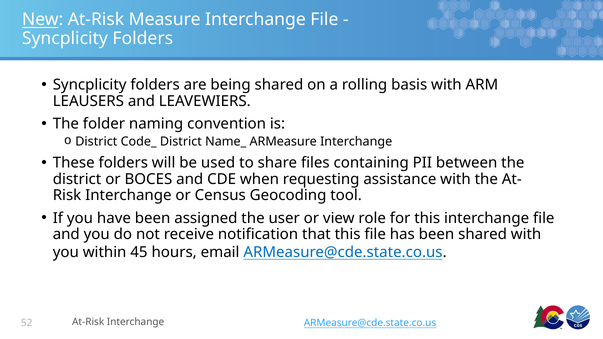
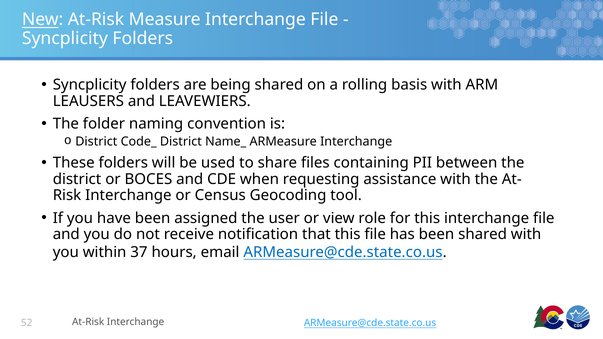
45: 45 -> 37 (139, 252)
